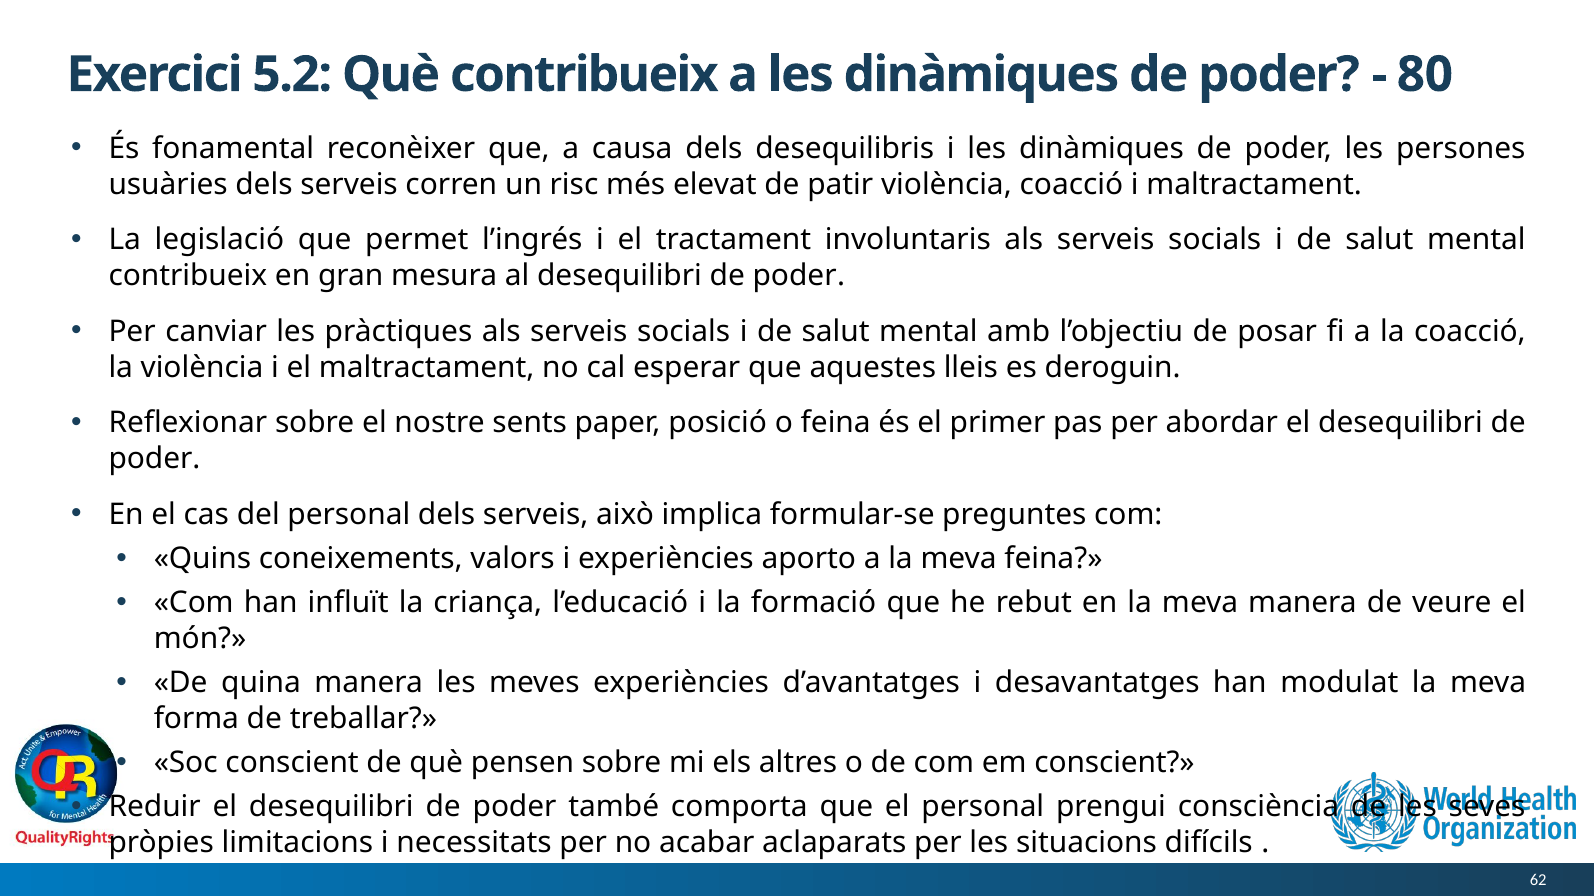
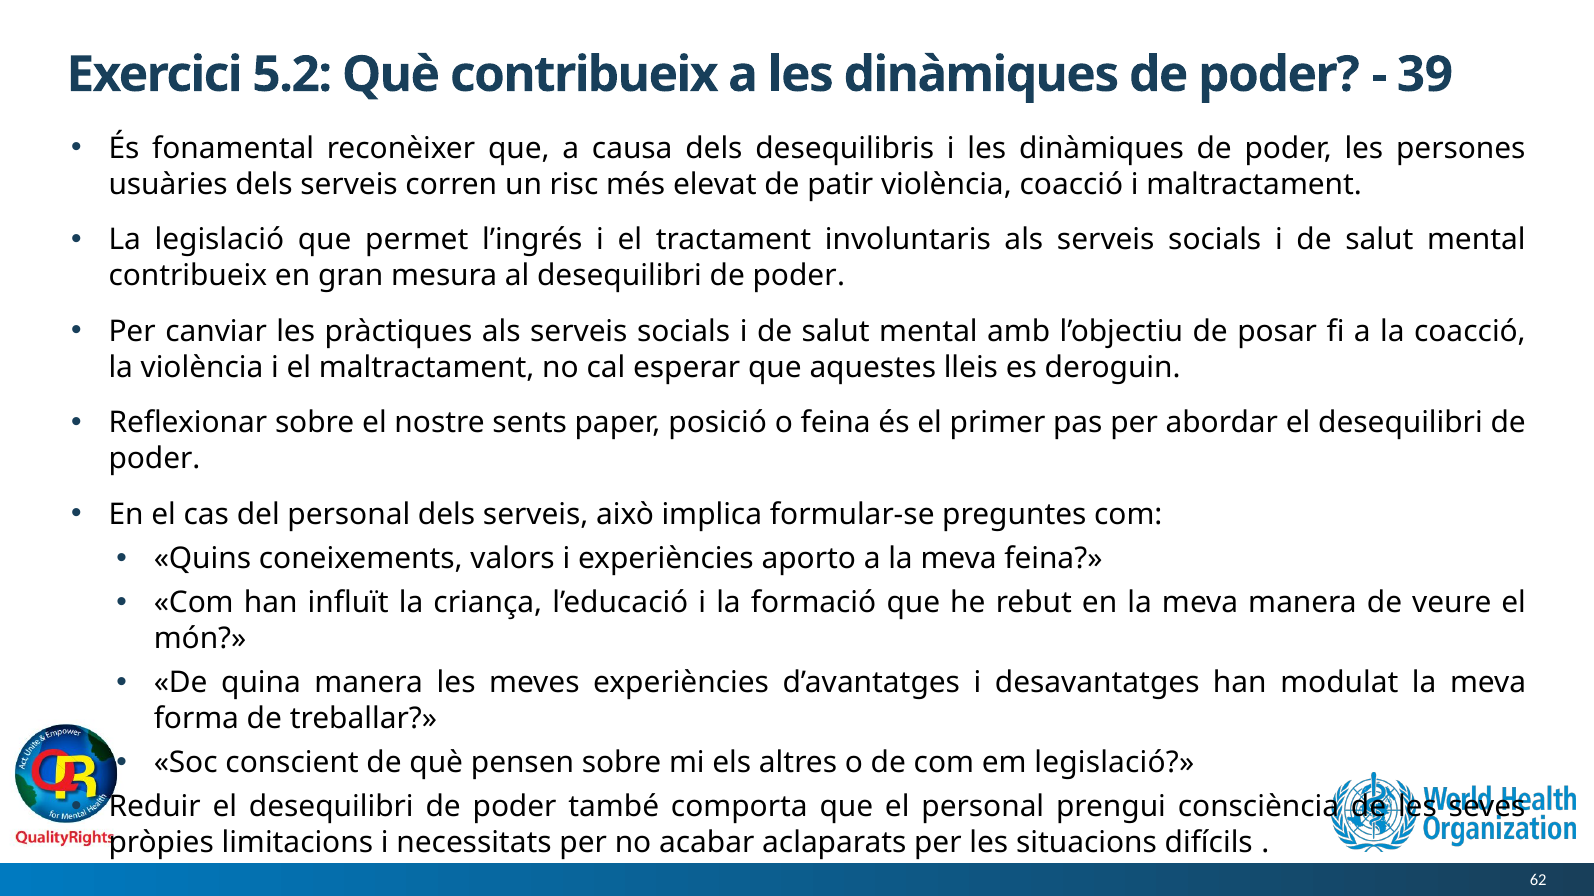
80: 80 -> 39 (1425, 75)
em conscient: conscient -> legislació (1114, 763)
